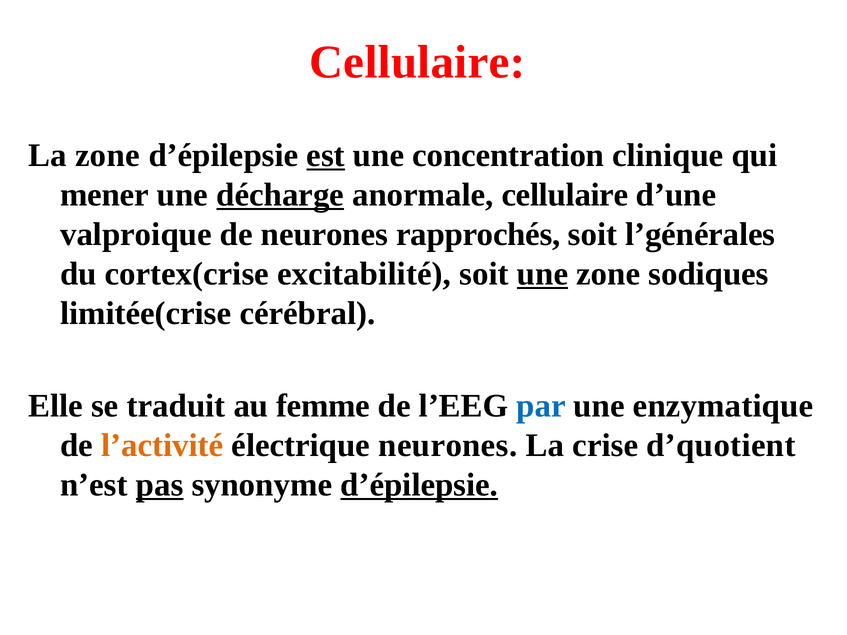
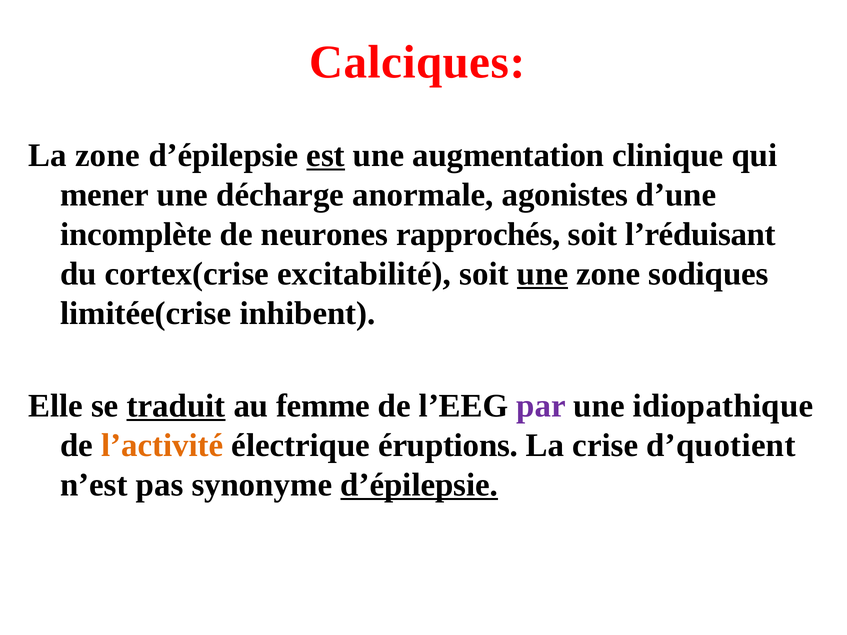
Cellulaire: Cellulaire -> Calciques (417, 62)
concentration: concentration -> augmentation (508, 155)
décharge underline: present -> none (280, 195)
anormale cellulaire: cellulaire -> agonistes (565, 195)
valproique: valproique -> incomplète (136, 234)
l’générales: l’générales -> l’réduisant (700, 234)
cérébral: cérébral -> inhibent (308, 314)
traduit underline: none -> present (176, 406)
par colour: blue -> purple (541, 406)
enzymatique: enzymatique -> idiopathique (723, 406)
électrique neurones: neurones -> éruptions (448, 445)
pas underline: present -> none (160, 485)
